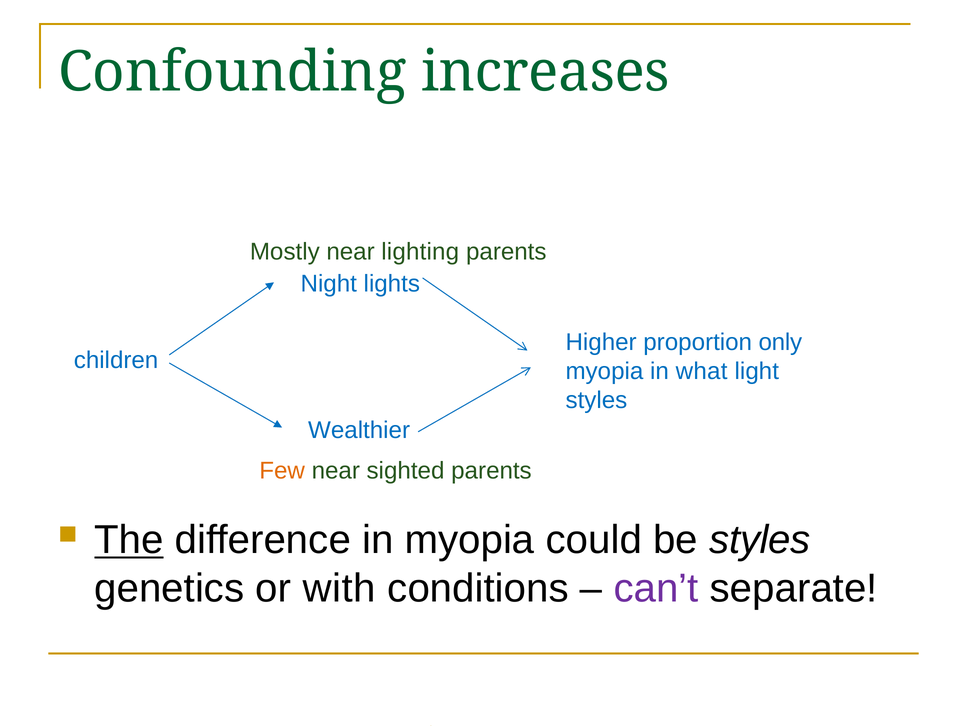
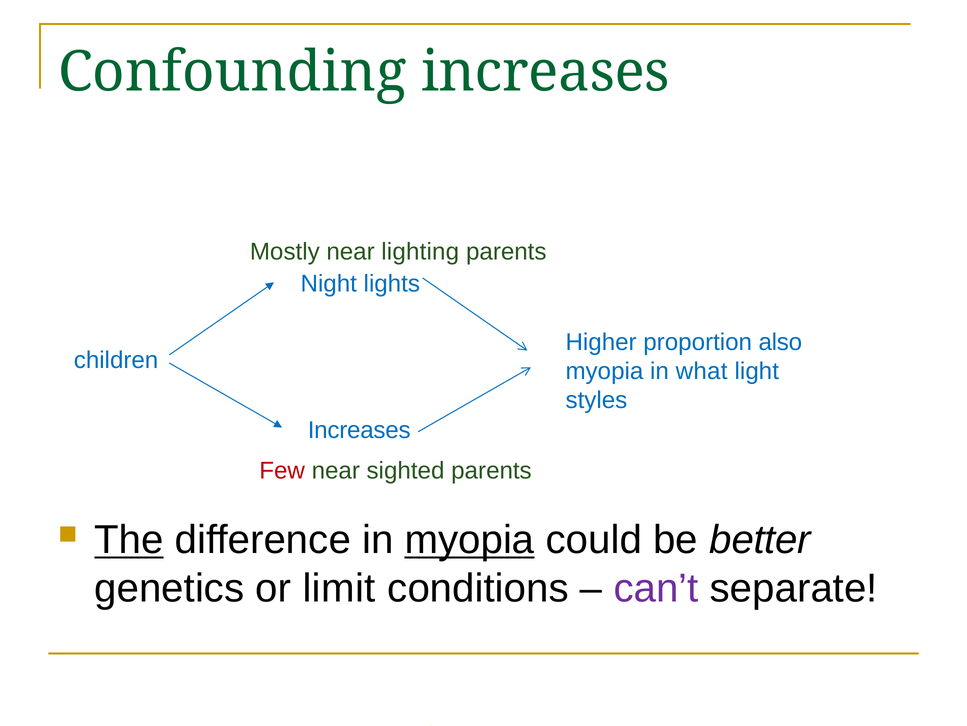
only: only -> also (780, 342)
Wealthier: Wealthier -> Increases (359, 430)
Few colour: orange -> red (282, 470)
myopia underline: none -> present (470, 540)
be styles: styles -> better (760, 540)
with: with -> limit (339, 588)
